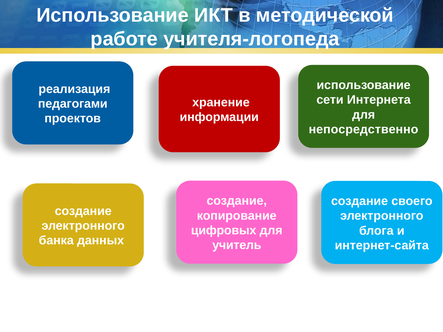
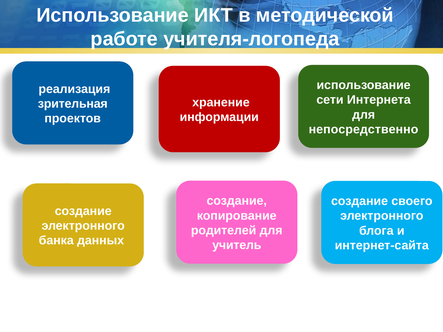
педагогами: педагогами -> зрительная (73, 104)
цифровых: цифровых -> родителей (224, 231)
